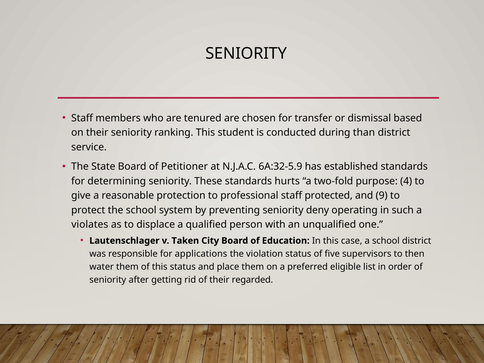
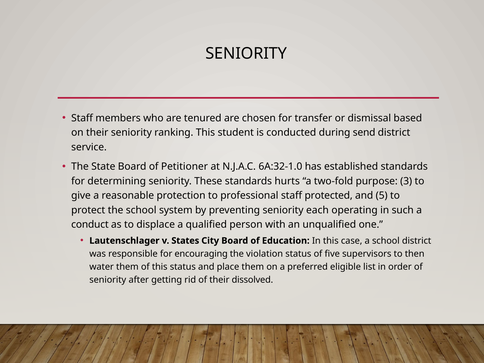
than: than -> send (364, 133)
6A:32-5.9: 6A:32-5.9 -> 6A:32-1.0 (280, 167)
4: 4 -> 3 (406, 181)
9: 9 -> 5 (382, 196)
deny: deny -> each (317, 210)
violates: violates -> conduct (90, 225)
Taken: Taken -> States (185, 241)
applications: applications -> encouraging (201, 254)
regarded: regarded -> dissolved (252, 280)
